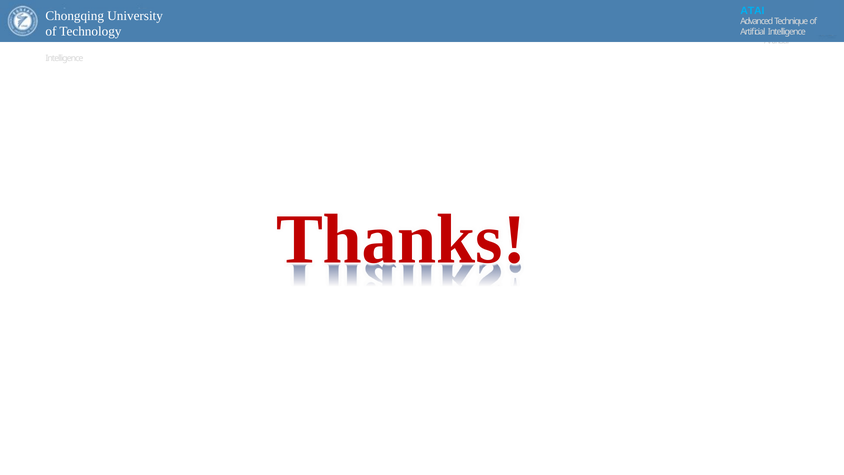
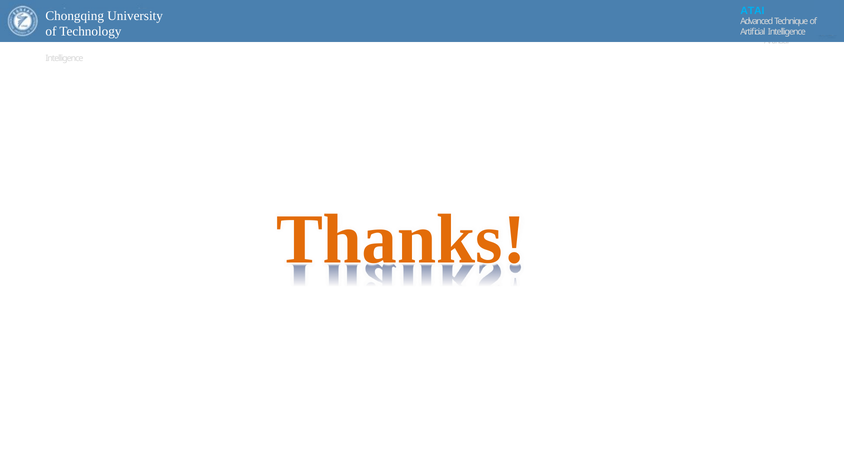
Thanks colour: red -> orange (401, 239)
